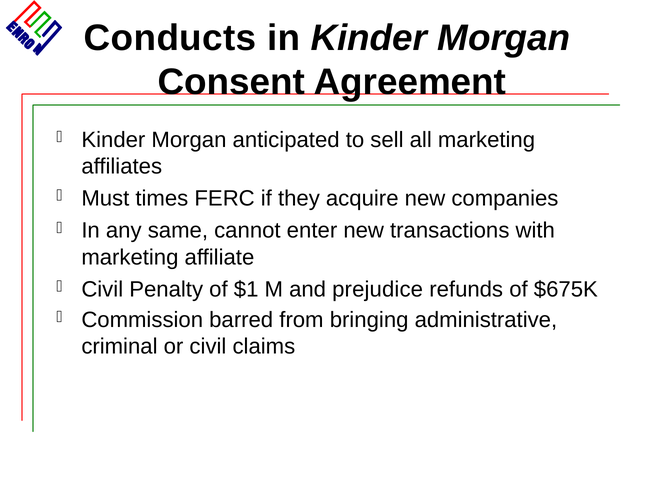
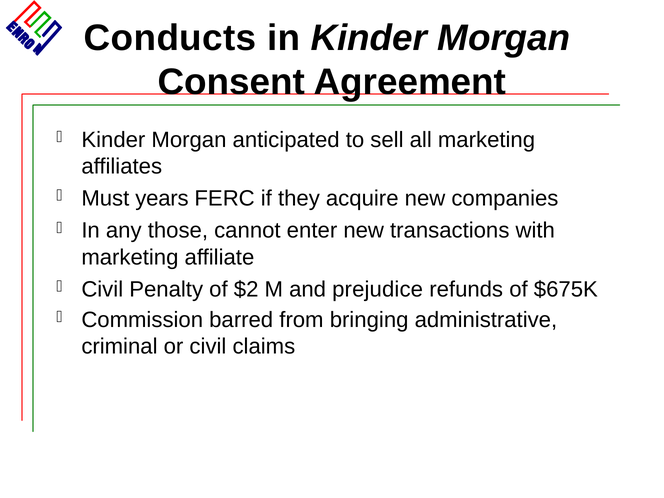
times: times -> years (162, 199)
same: same -> those (178, 231)
$1: $1 -> $2 (246, 289)
